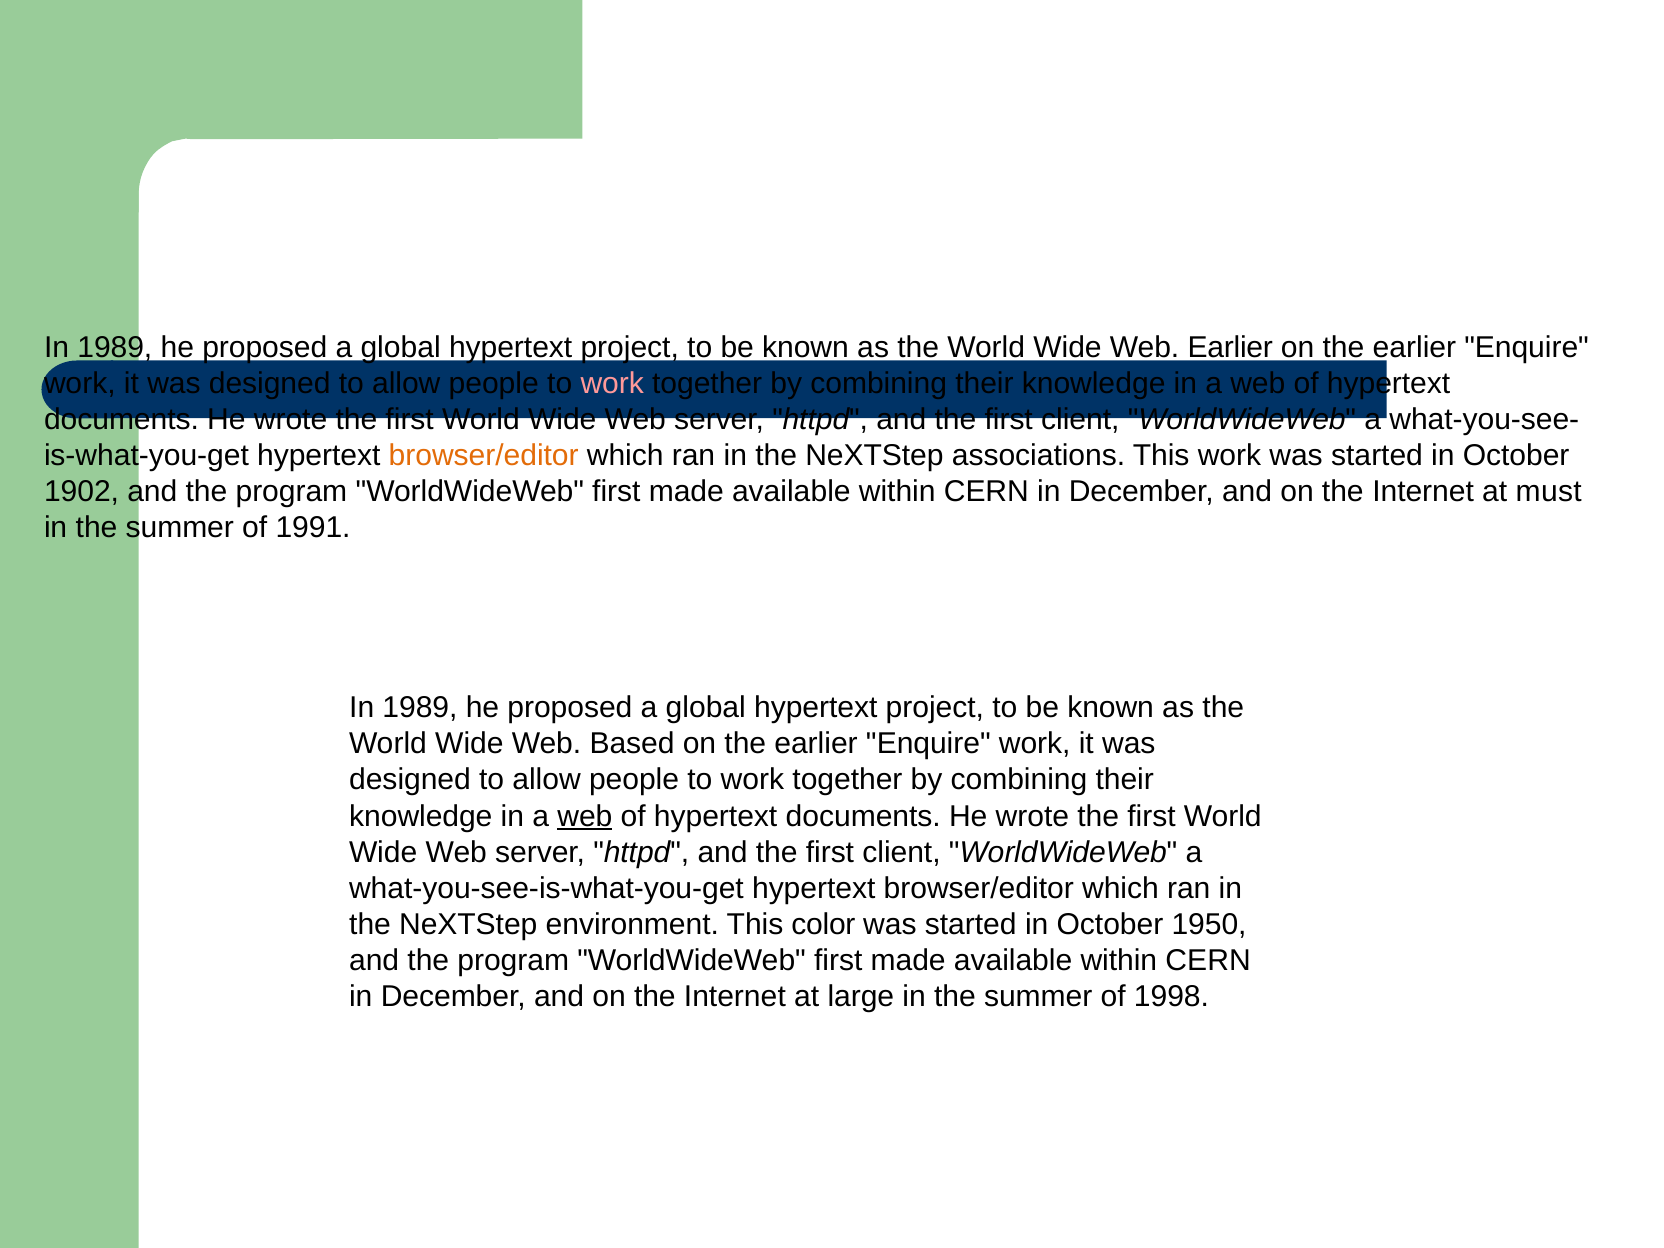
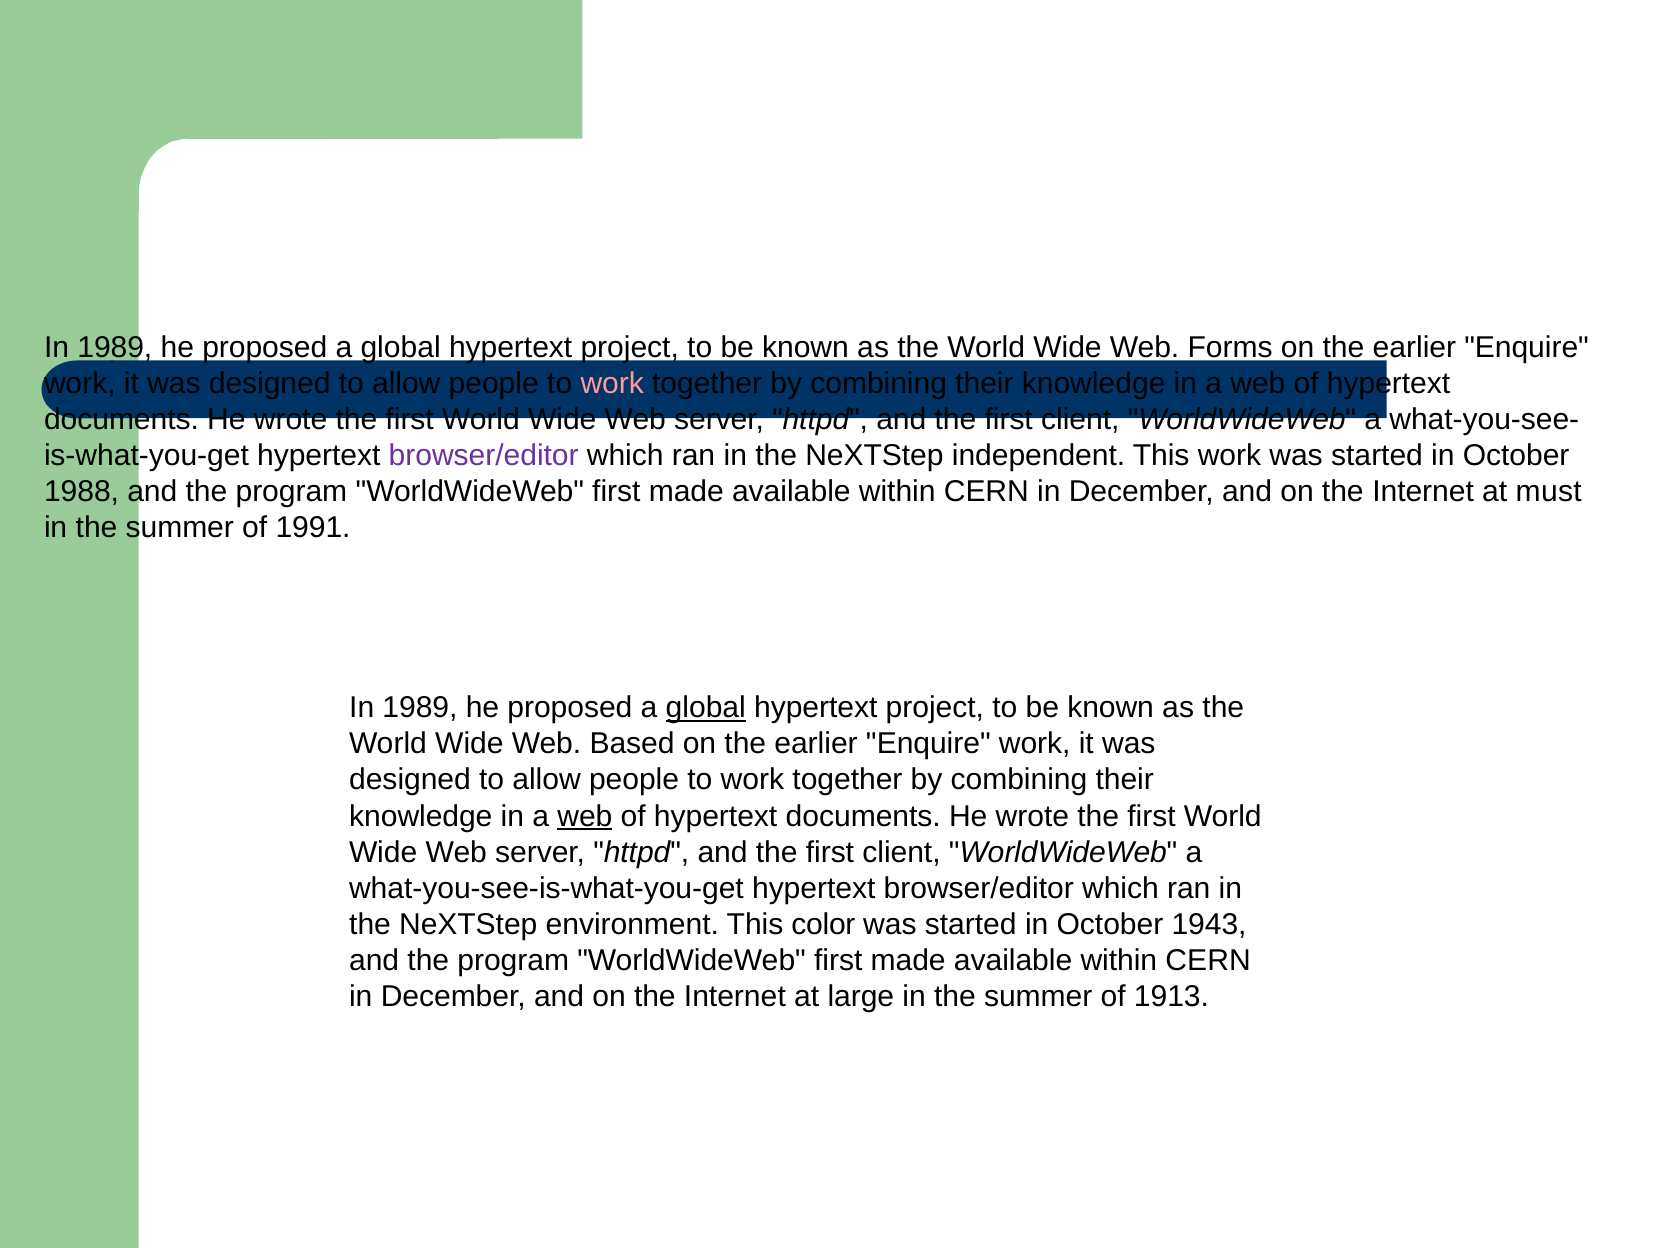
Web Earlier: Earlier -> Forms (1230, 347)
browser/editor colour: orange -> purple (484, 455)
associations: associations -> independent (1039, 455)
1902: 1902 -> 1988 (82, 492)
global underline: none -> present (706, 708)
1950: 1950 -> 1943 (1209, 924)
1998: 1998 -> 1913 (1171, 997)
